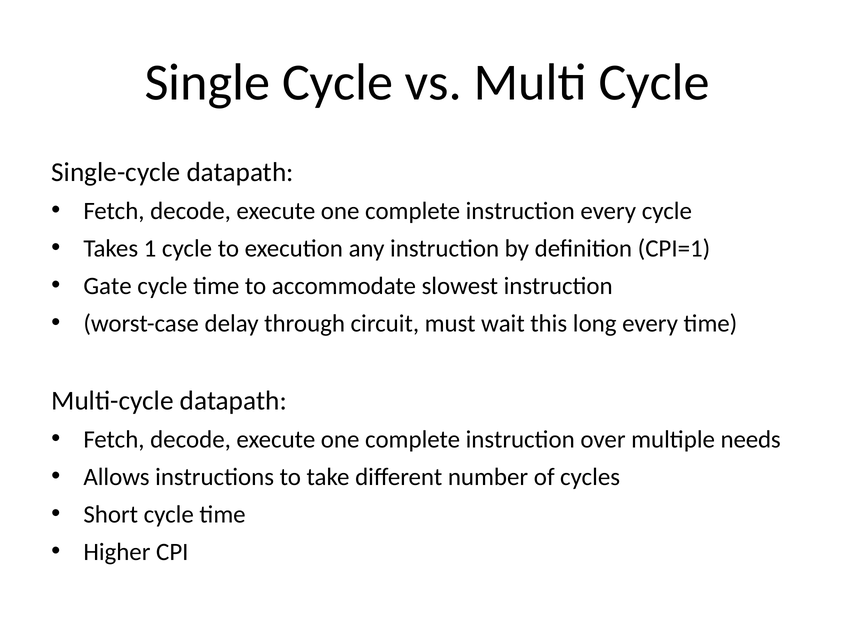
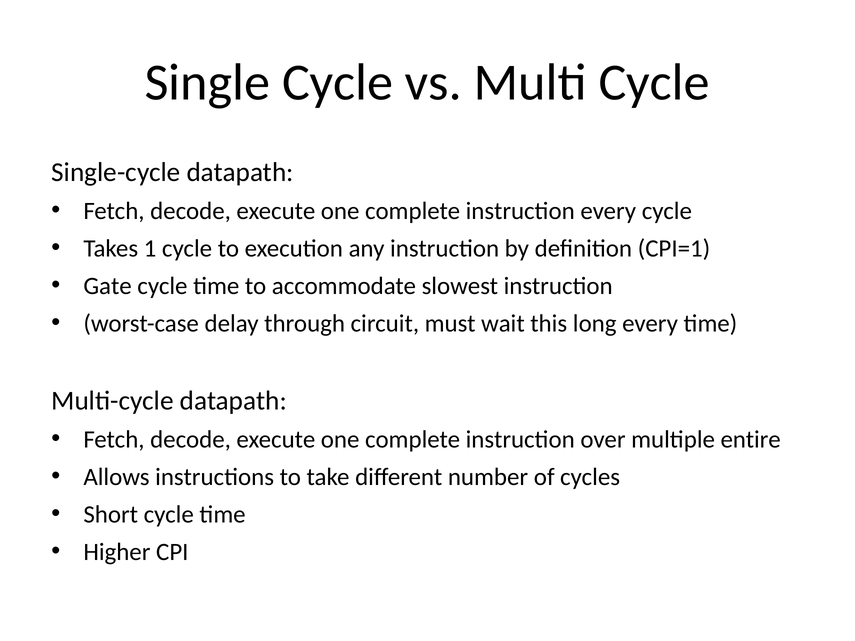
needs: needs -> entire (751, 439)
